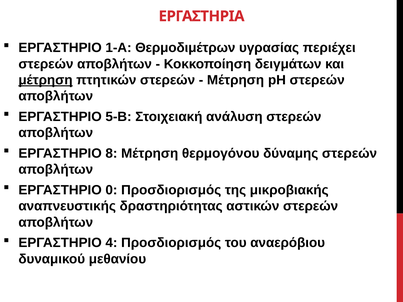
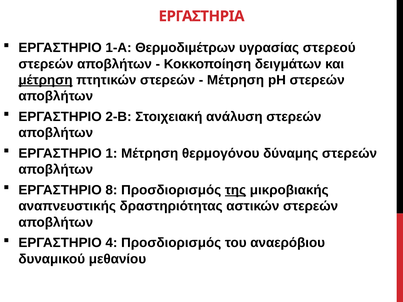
περιέχει: περιέχει -> στερεού (329, 48)
5-Β: 5-Β -> 2-Β (119, 117)
8: 8 -> 1 (111, 154)
0: 0 -> 8 (111, 190)
της underline: none -> present (236, 190)
